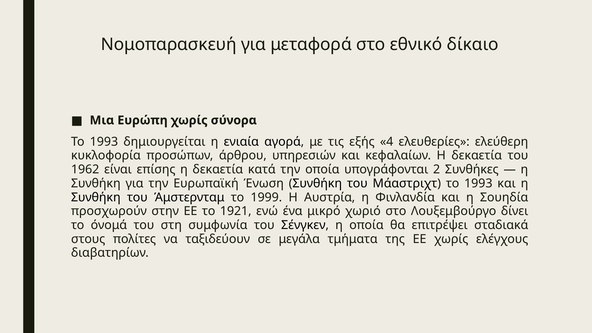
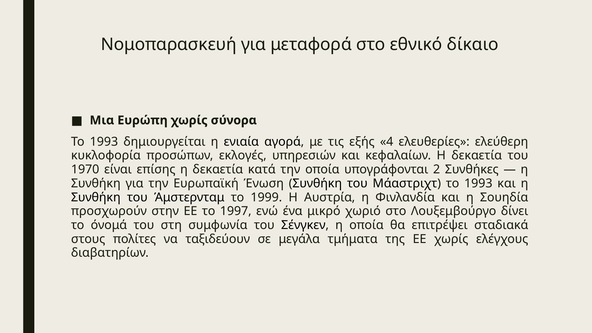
άρθρου: άρθρου -> εκλογές (243, 156)
1962: 1962 -> 1970 (85, 169)
1921: 1921 -> 1997 (236, 211)
